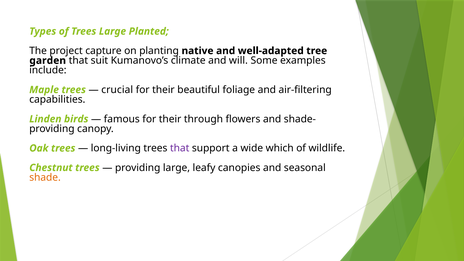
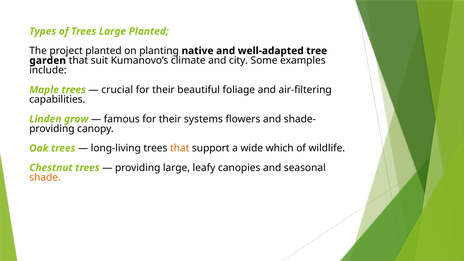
project capture: capture -> planted (103, 51)
will: will -> city (238, 61)
birds: birds -> grow (76, 119)
through: through -> systems (203, 119)
that colour: purple -> orange (180, 148)
